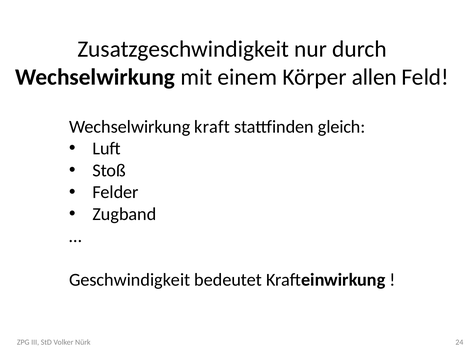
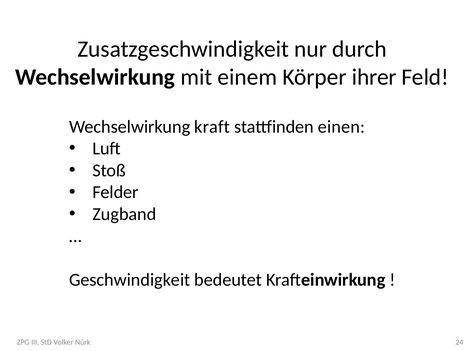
allen: allen -> ihrer (374, 77)
gleich: gleich -> einen (341, 127)
